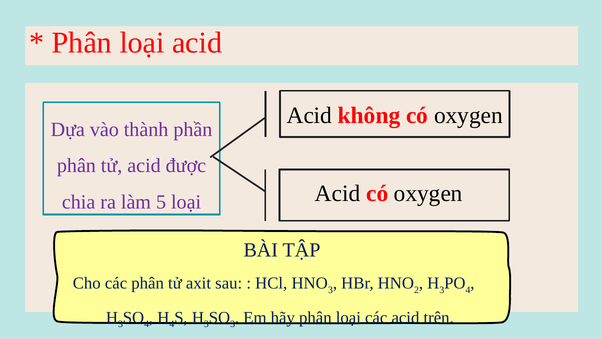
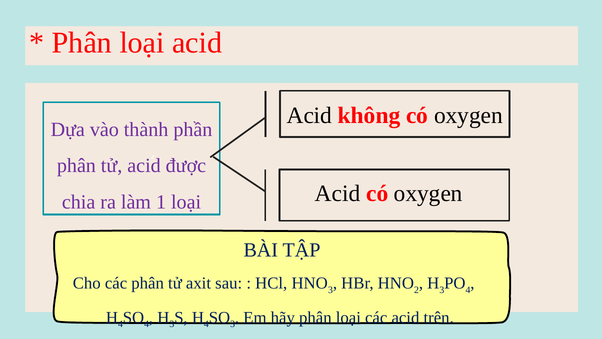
5: 5 -> 1 (161, 202)
3: 3 -> 4 (120, 324)
4: 4 -> 3 (172, 324)
3: 3 -> 4 (206, 324)
